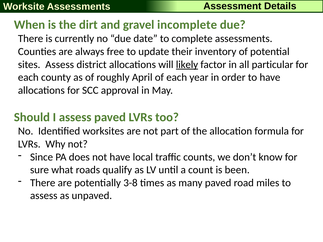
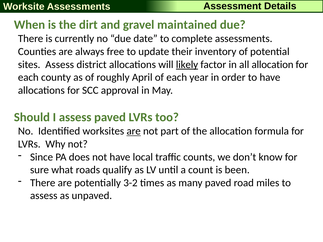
incomplete: incomplete -> maintained (187, 25)
all particular: particular -> allocation (273, 65)
are underline: none -> present (134, 131)
3-8: 3-8 -> 3-2 (130, 183)
